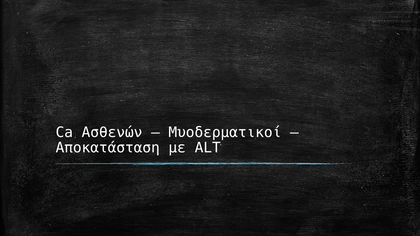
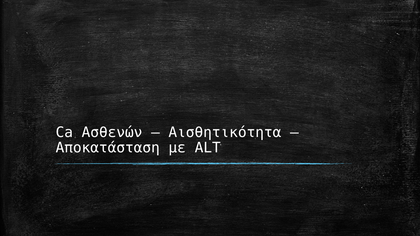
Μυοδερματικοί: Μυοδερματικοί -> Αισθητικότητα (225, 132)
